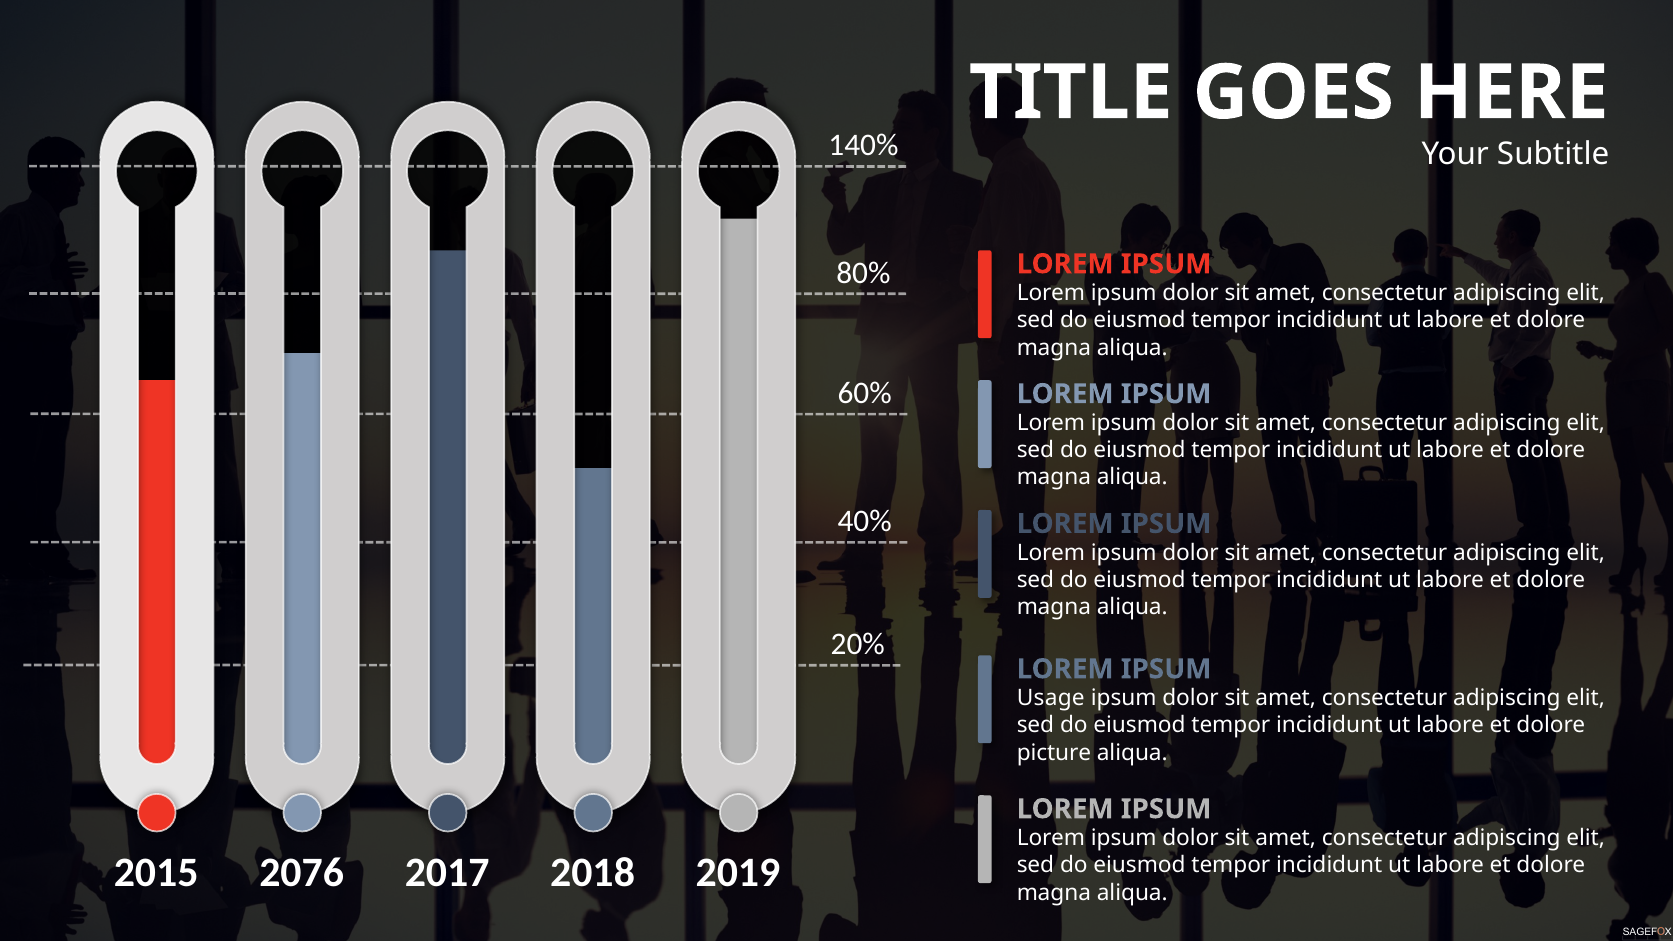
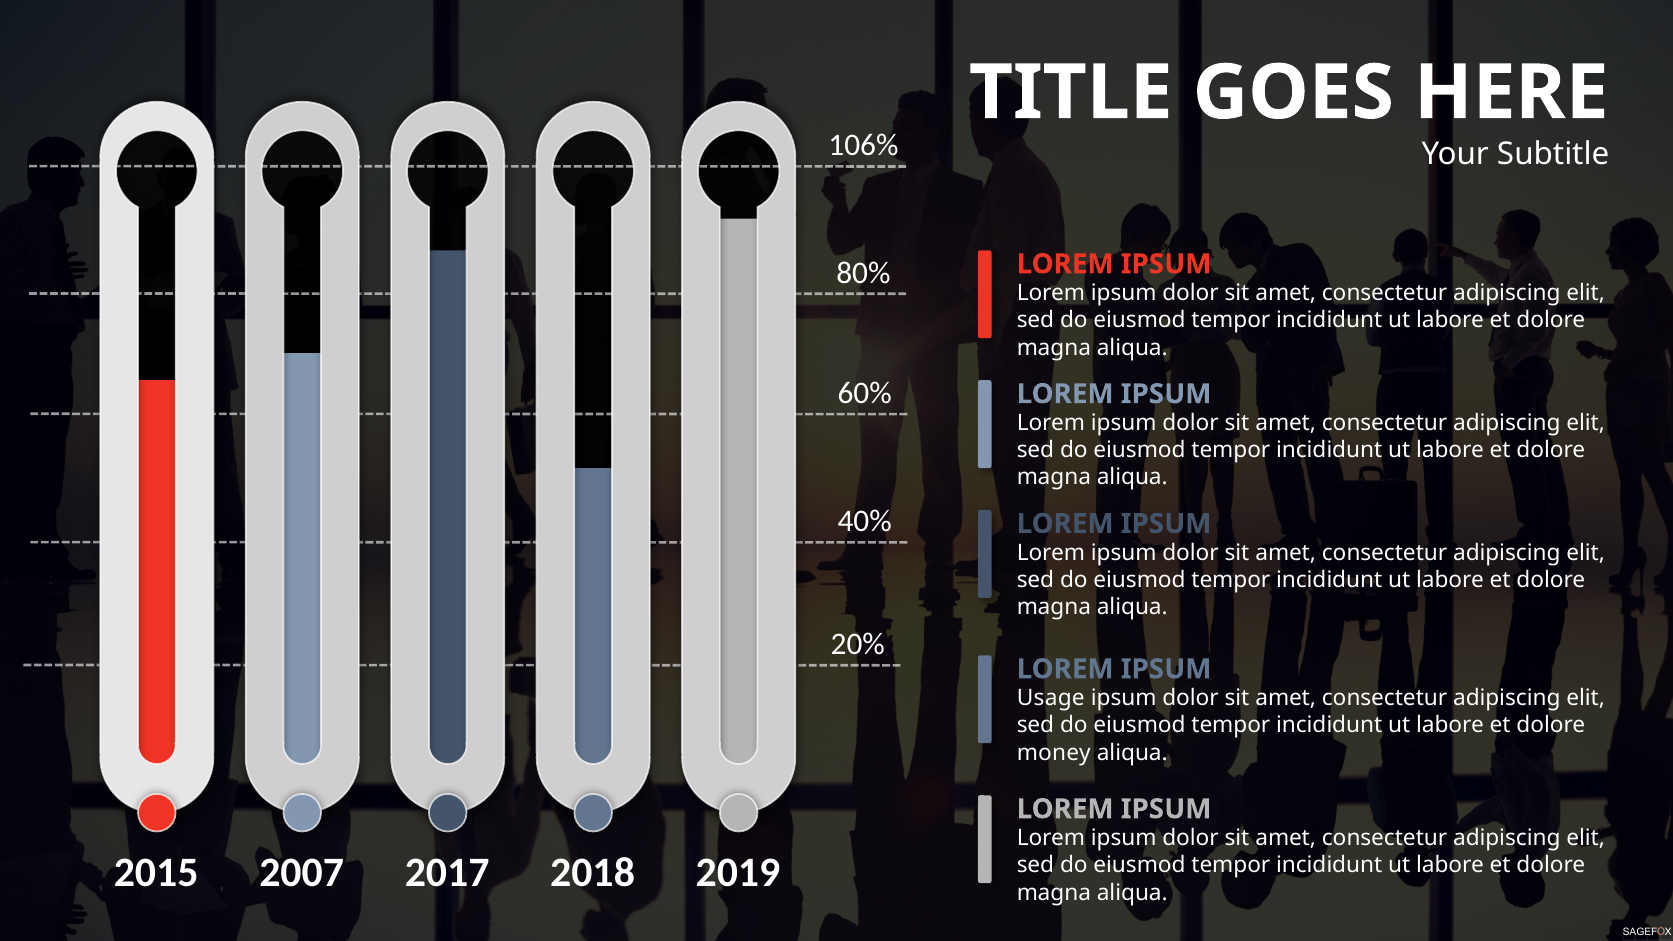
140%: 140% -> 106% (863, 146)
picture: picture -> money (1054, 753)
2076: 2076 -> 2007 (302, 873)
